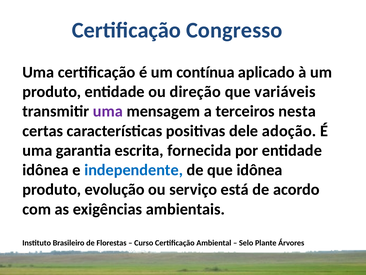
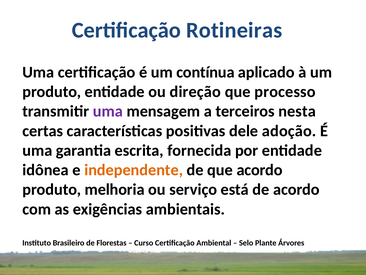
Congresso: Congresso -> Rotineiras (234, 30)
variáveis: variáveis -> processo (285, 92)
independente colour: blue -> orange (134, 170)
que idônea: idônea -> acordo (260, 170)
evolução: evolução -> melhoria (115, 189)
